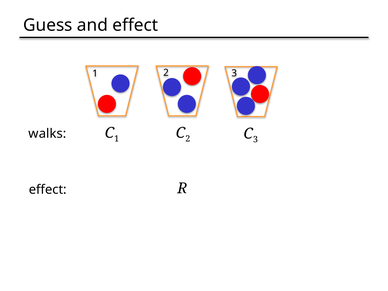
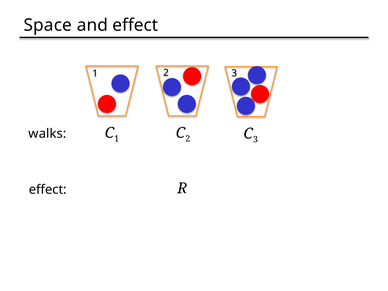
Guess: Guess -> Space (48, 25)
